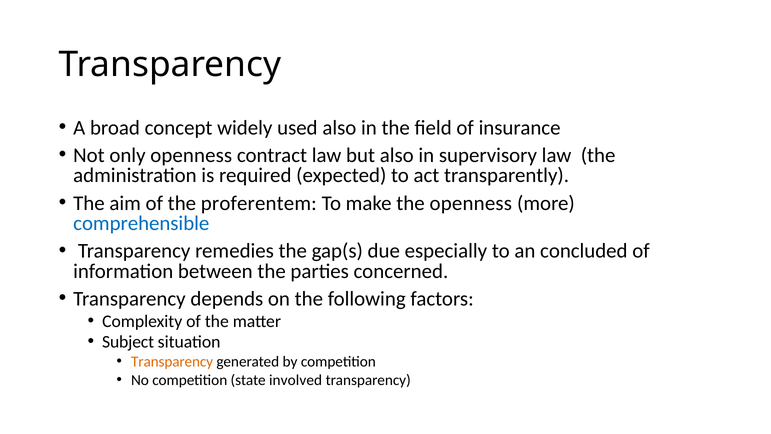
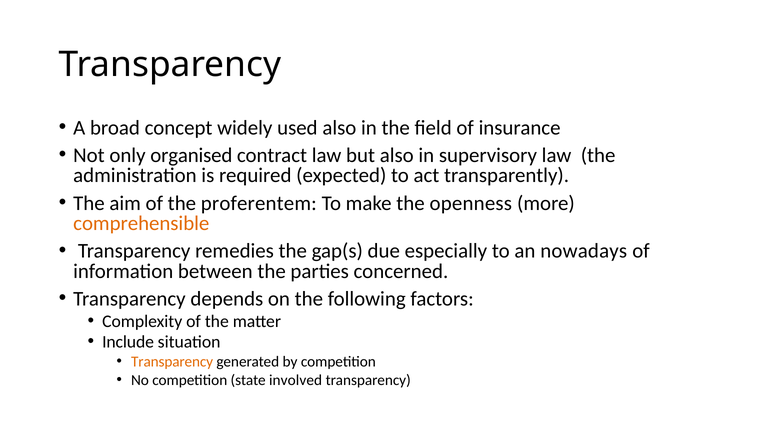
only openness: openness -> organised (191, 155)
comprehensible colour: blue -> orange (141, 223)
concluded: concluded -> nowadays (584, 251)
Subject: Subject -> Include (128, 342)
